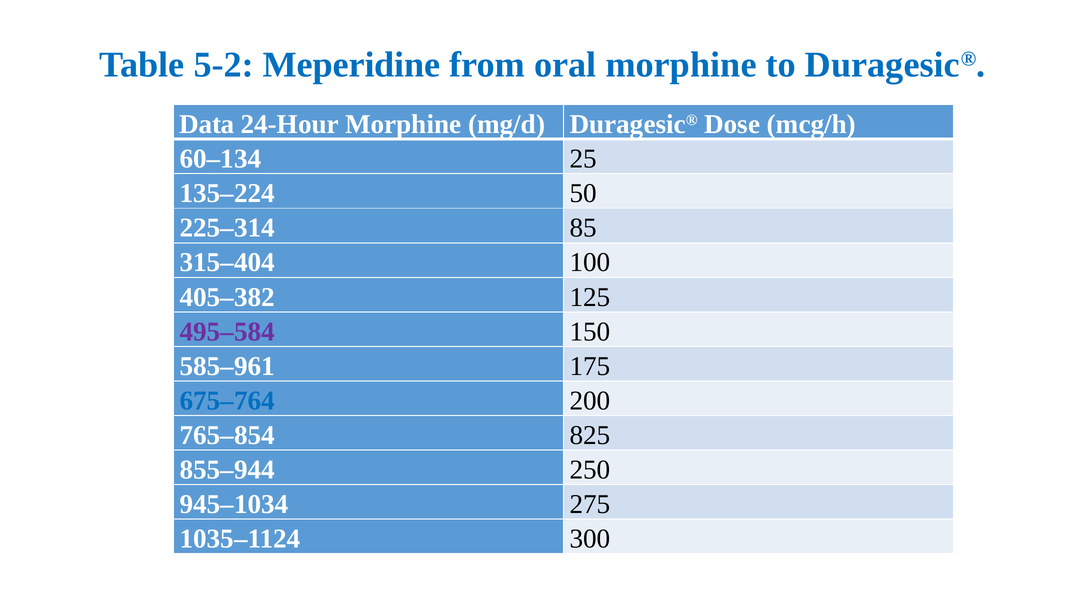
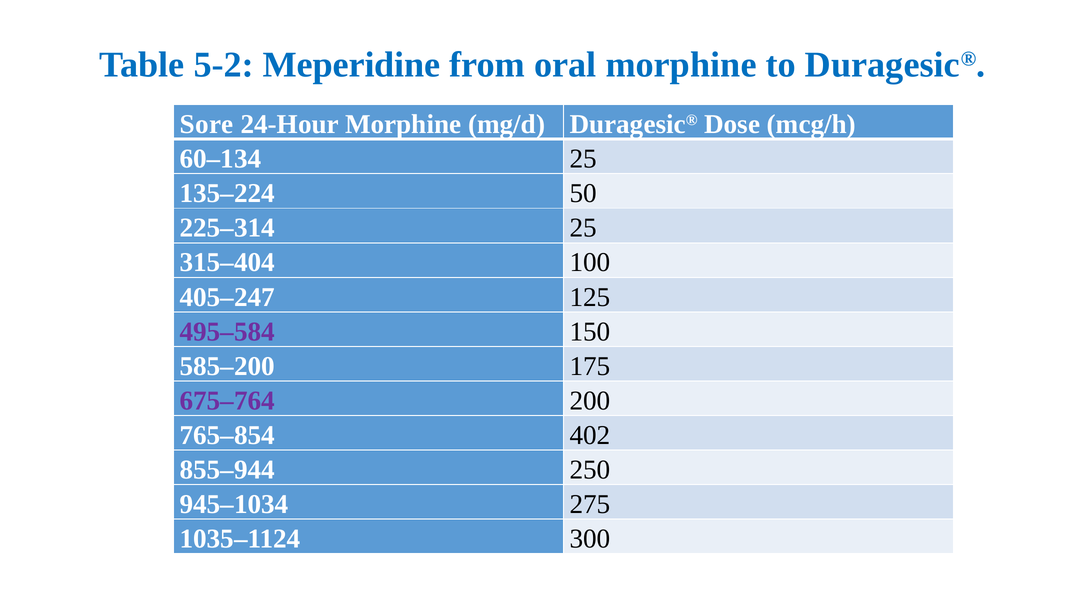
Data: Data -> Sore (207, 124)
225–314 85: 85 -> 25 (583, 228)
405–382: 405–382 -> 405–247 (227, 297)
585–961: 585–961 -> 585–200 (227, 366)
675–764 colour: blue -> purple (227, 401)
825: 825 -> 402 (590, 436)
